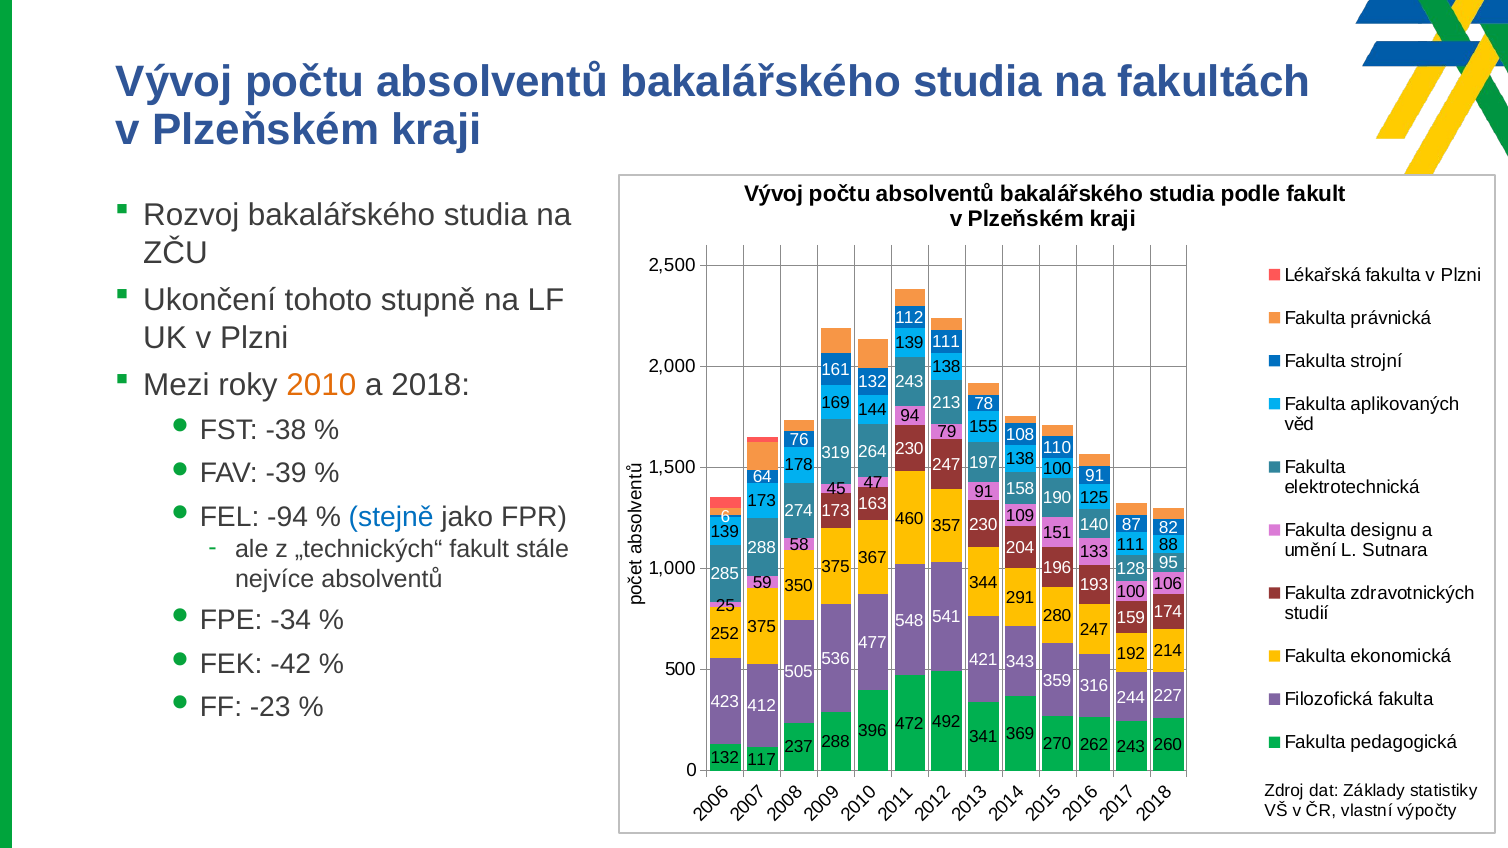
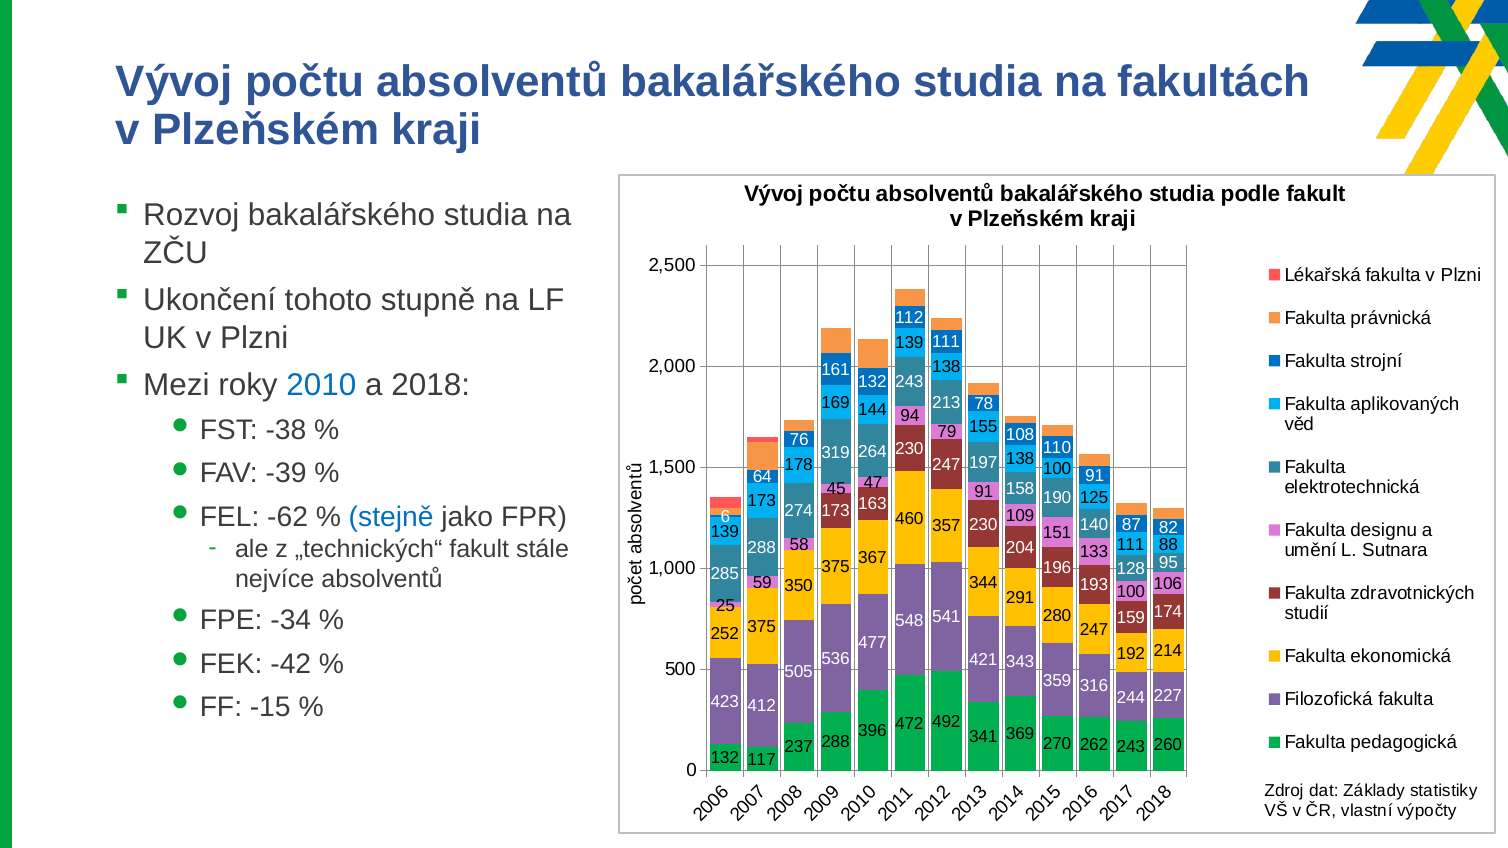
2010 colour: orange -> blue (321, 385)
-94: -94 -> -62 (288, 517)
-23: -23 -> -15 (270, 707)
